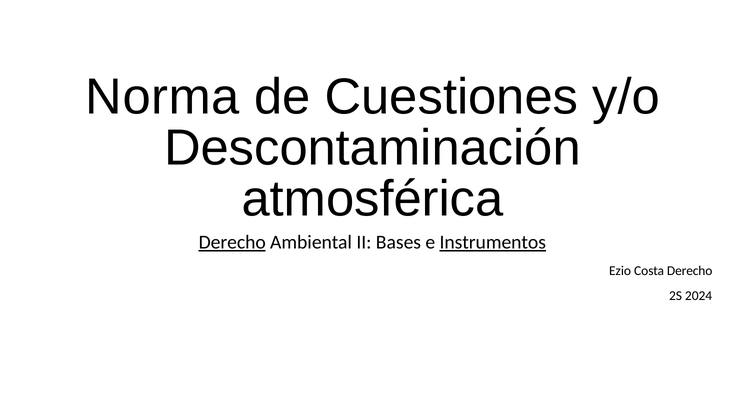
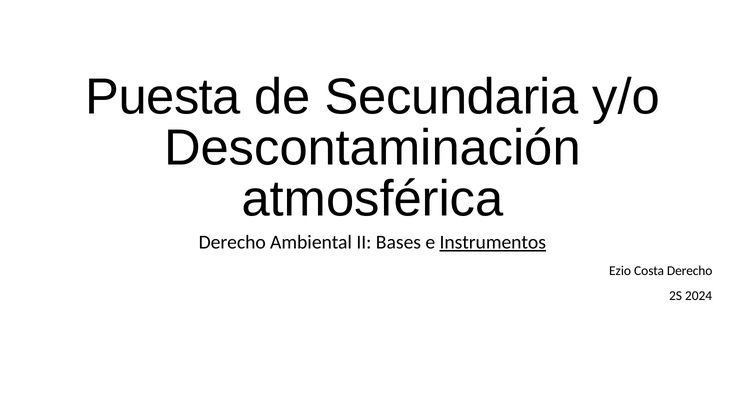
Norma: Norma -> Puesta (163, 97)
Cuestiones: Cuestiones -> Secundaria (452, 97)
Derecho underline: present -> none (232, 242)
